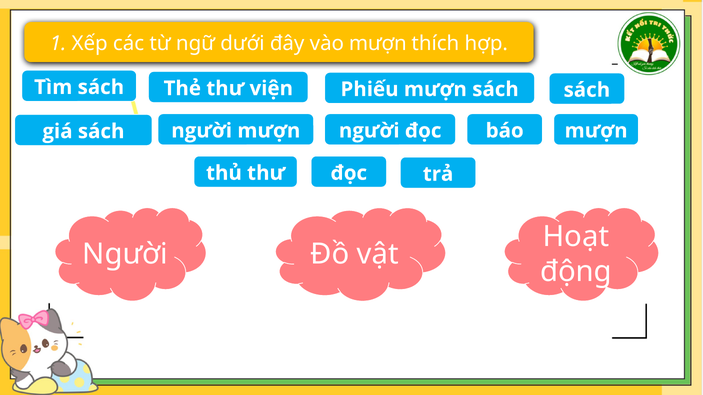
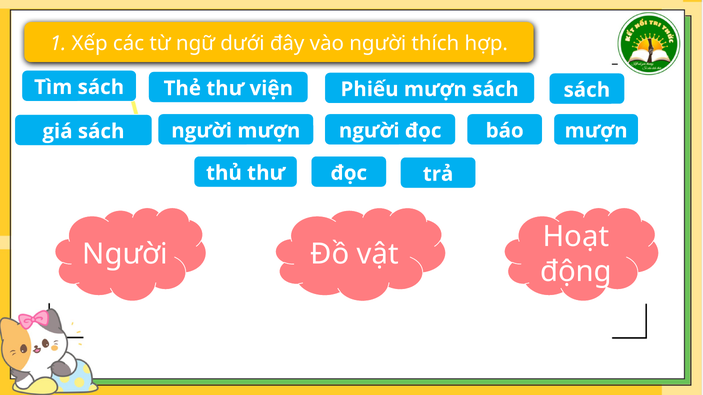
vào mượn: mượn -> người (378, 44)
